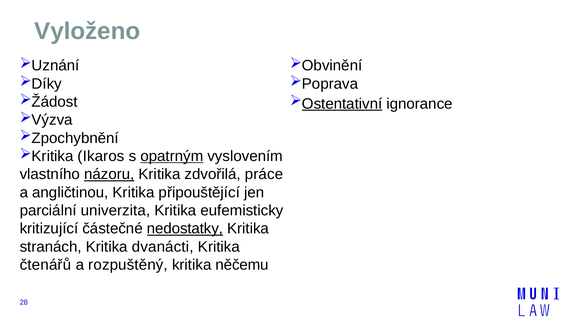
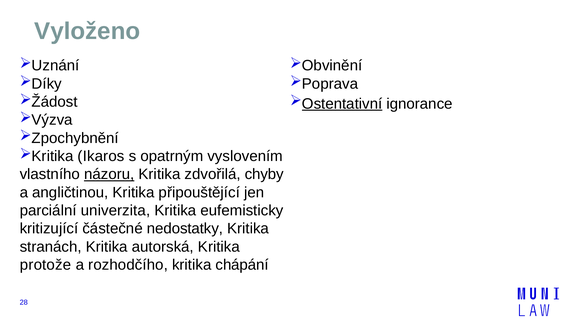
opatrným underline: present -> none (172, 156)
práce: práce -> chyby (264, 174)
nedostatky underline: present -> none (185, 229)
dvanácti: dvanácti -> autorská (163, 247)
čtenářů: čtenářů -> protože (46, 265)
rozpuštěný: rozpuštěný -> rozhodčího (128, 265)
něčemu: něčemu -> chápání (242, 265)
